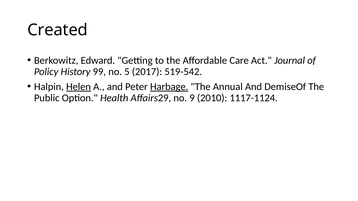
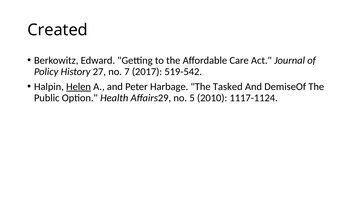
99: 99 -> 27 (99, 72)
5: 5 -> 7 (127, 72)
Harbage underline: present -> none (169, 87)
Annual: Annual -> Tasked (228, 87)
9: 9 -> 5 (192, 98)
